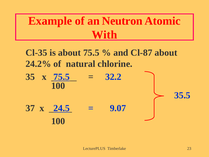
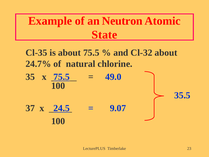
With: With -> State (104, 35)
Cl-87: Cl-87 -> Cl-32 (141, 53)
24.2%: 24.2% -> 24.7% (38, 64)
32.2: 32.2 -> 49.0 (113, 77)
